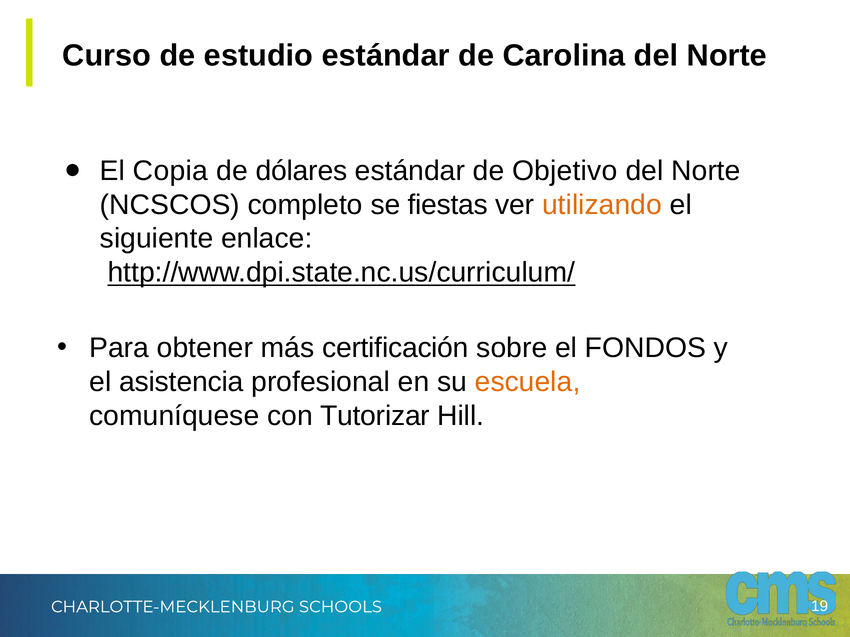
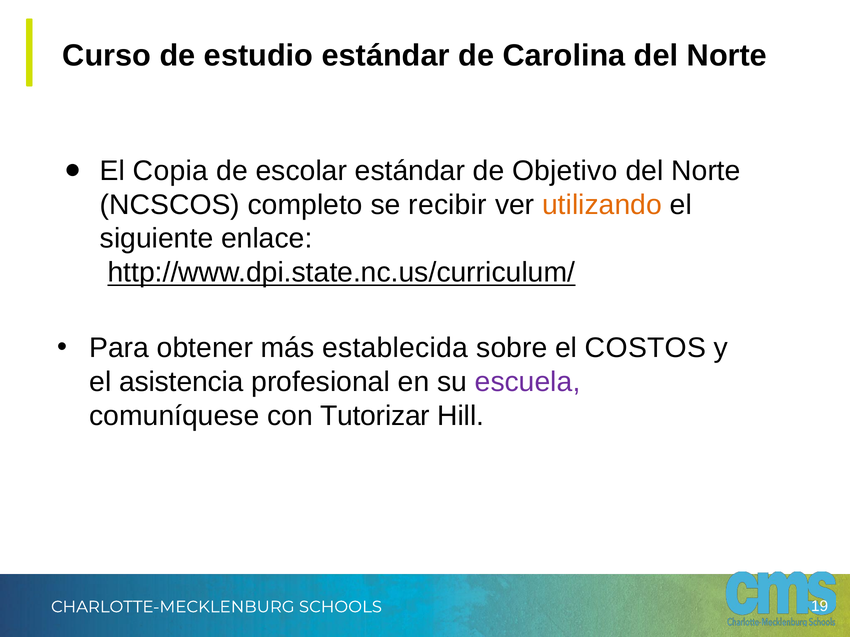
dólares: dólares -> escolar (301, 171)
fiestas: fiestas -> recibir (448, 205)
certificación: certificación -> establecida (395, 348)
FONDOS: FONDOS -> COSTOS (645, 348)
escuela colour: orange -> purple (528, 382)
